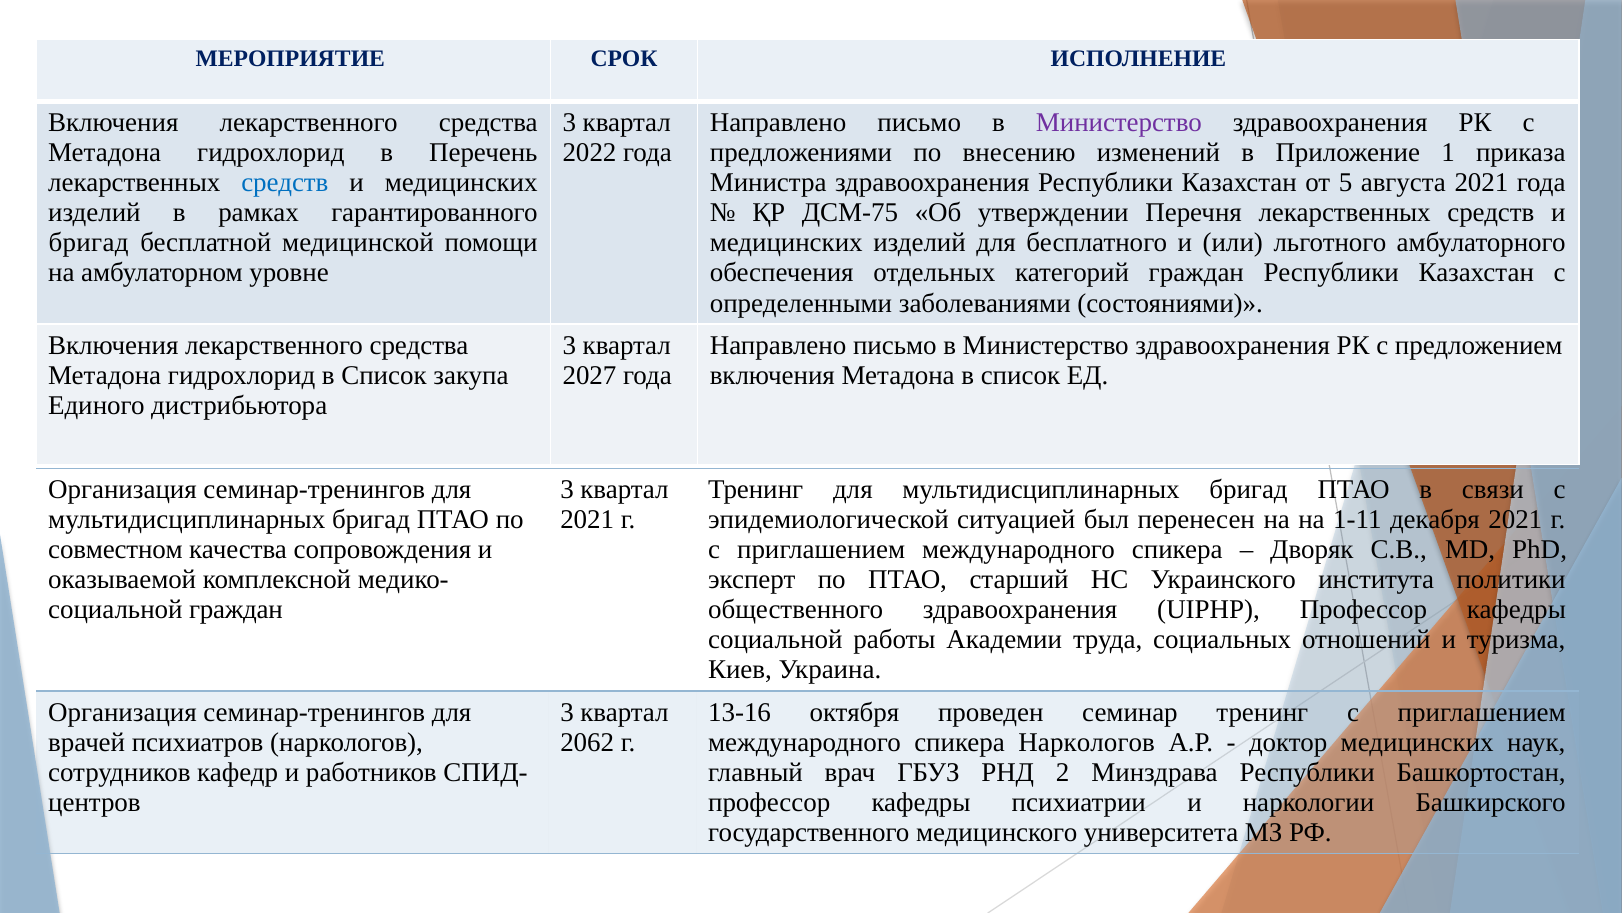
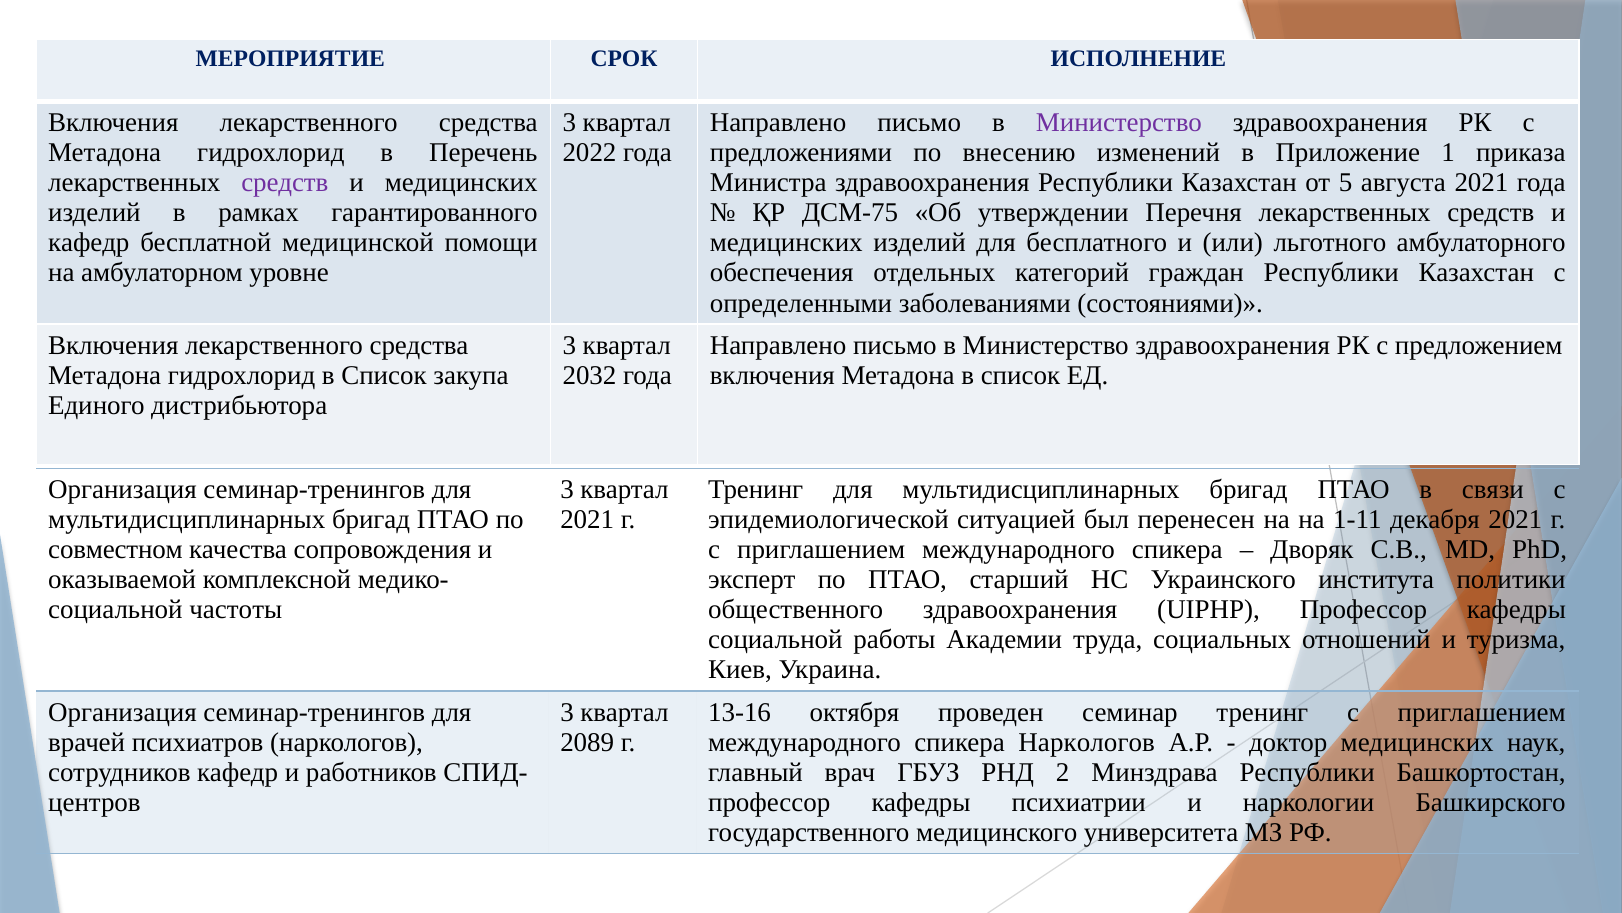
средств colour: blue -> purple (285, 183)
бригад: бригад -> кафедр (89, 243)
2027: 2027 -> 2032 (590, 375)
социальной граждан: граждан -> частоты (236, 610)
2062: 2062 -> 2089 (587, 742)
